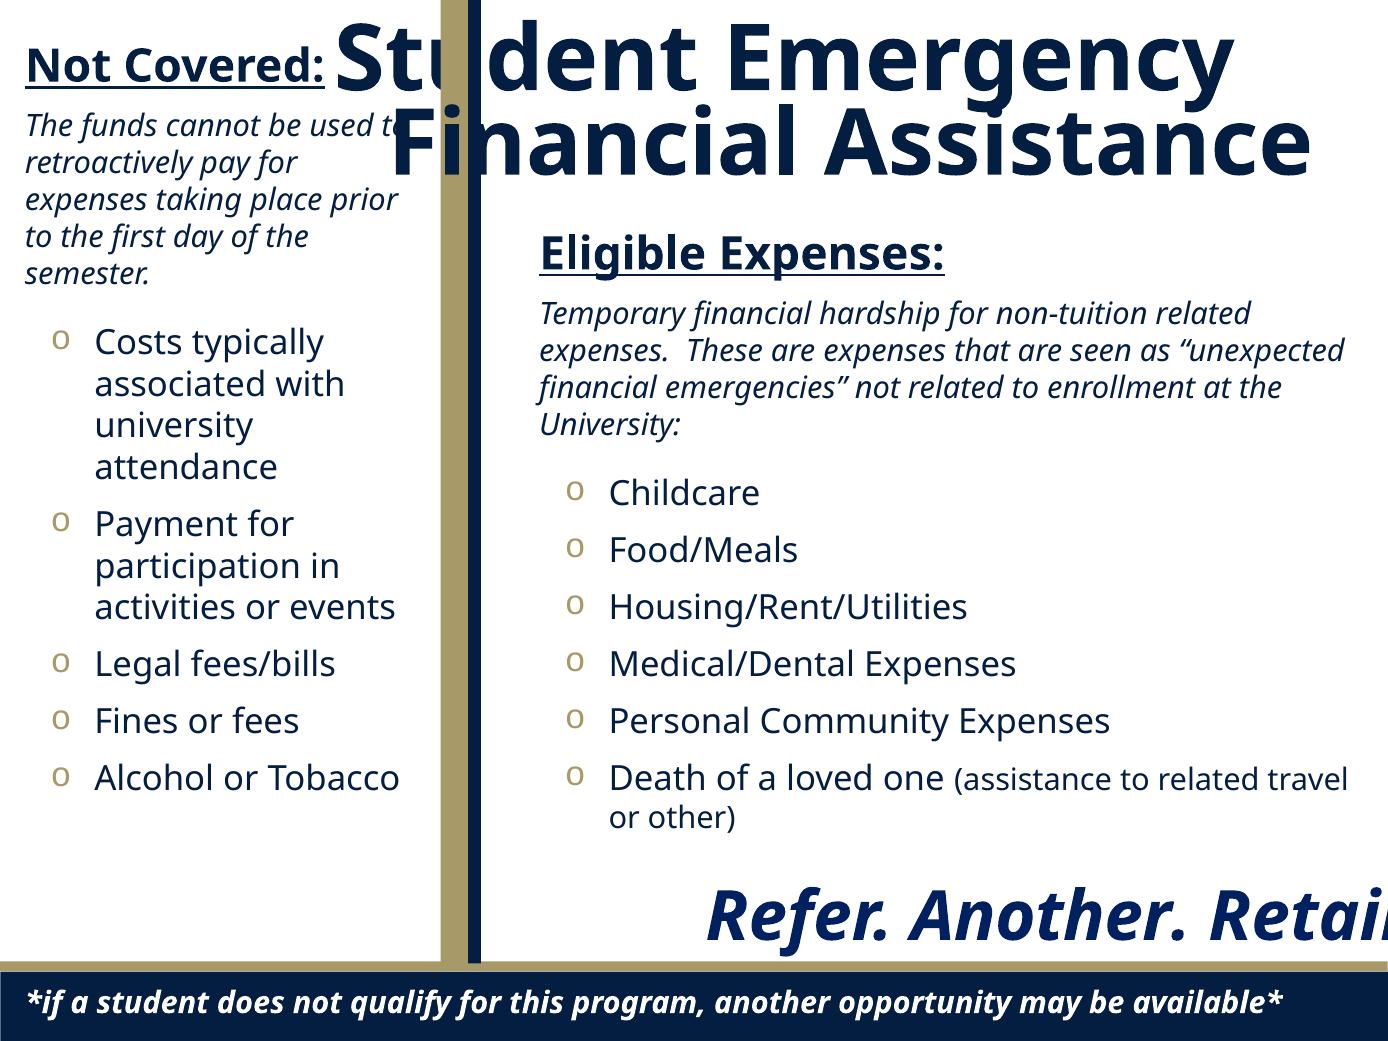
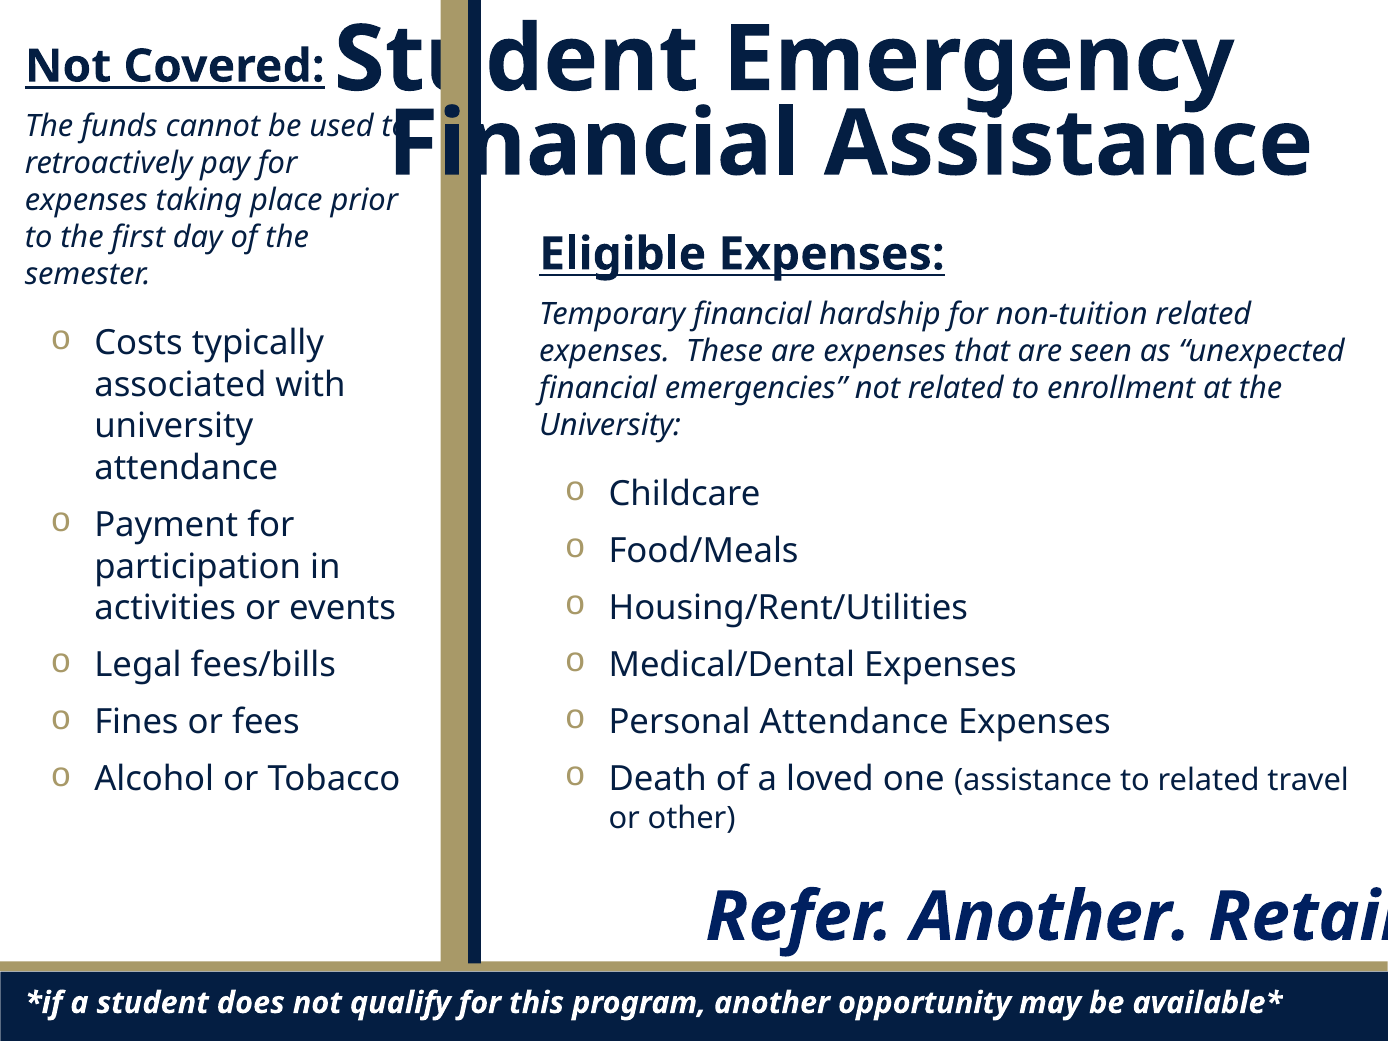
Personal Community: Community -> Attendance (854, 722)
